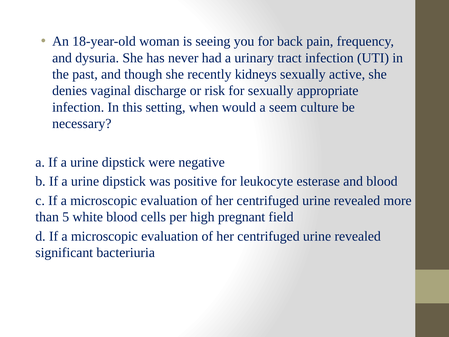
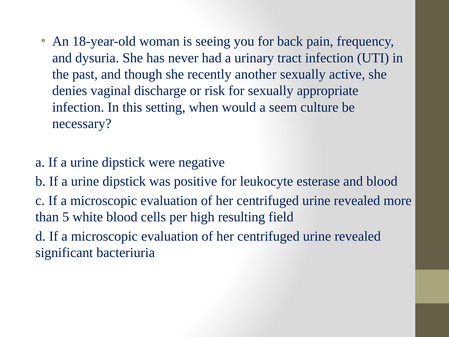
kidneys: kidneys -> another (256, 74)
pregnant: pregnant -> resulting (242, 217)
